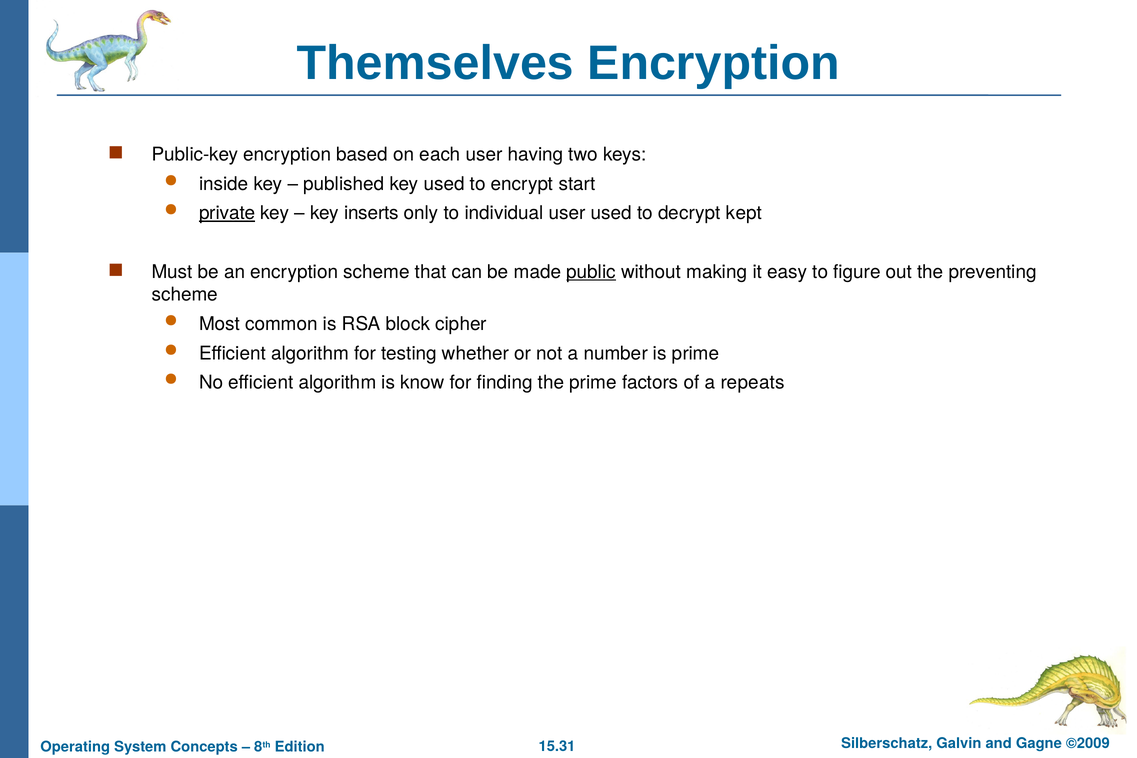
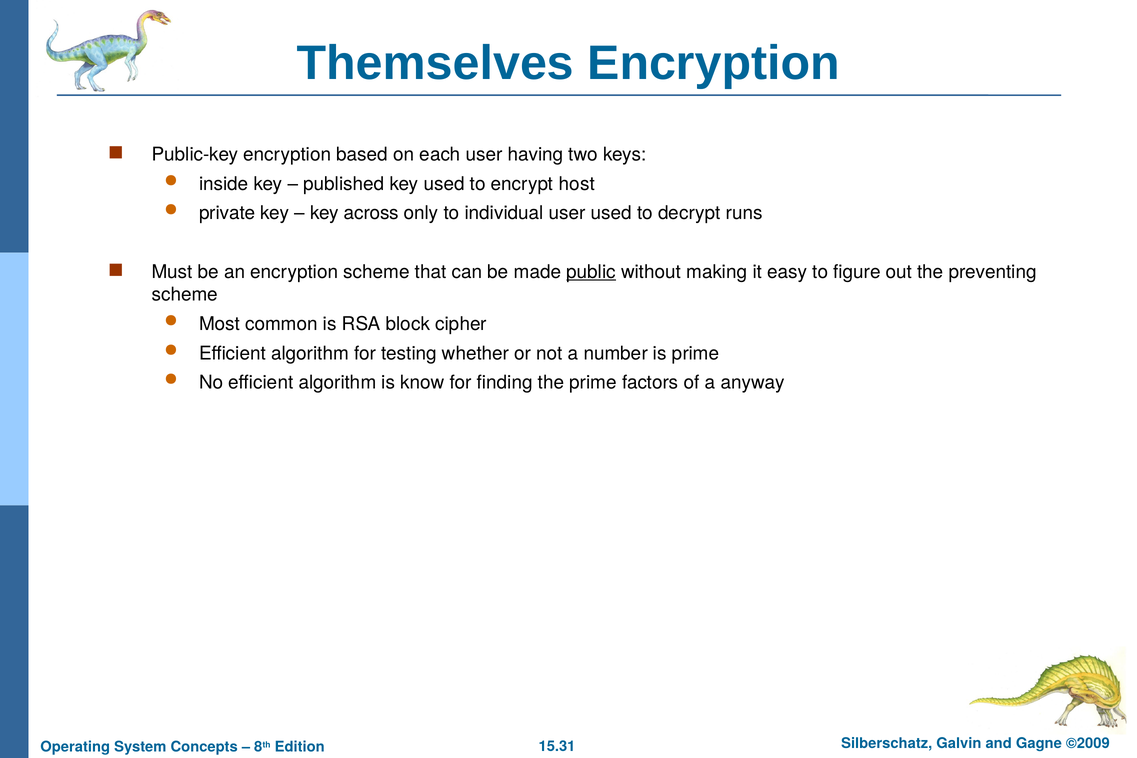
start: start -> host (577, 184)
private underline: present -> none (227, 213)
inserts: inserts -> across (371, 213)
kept: kept -> runs (744, 213)
repeats: repeats -> anyway (753, 383)
